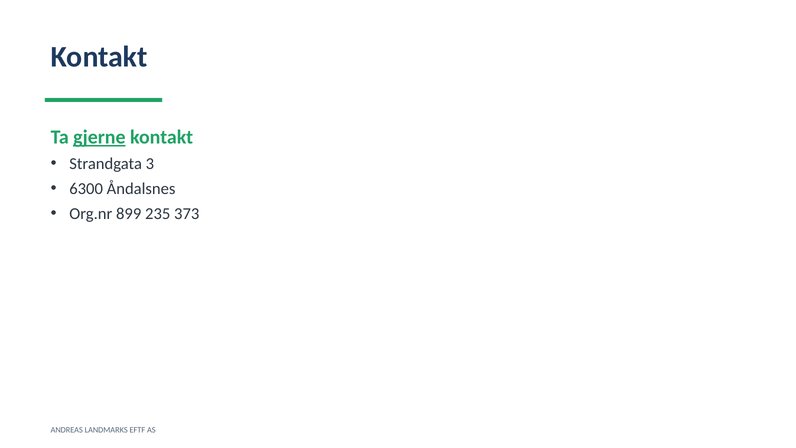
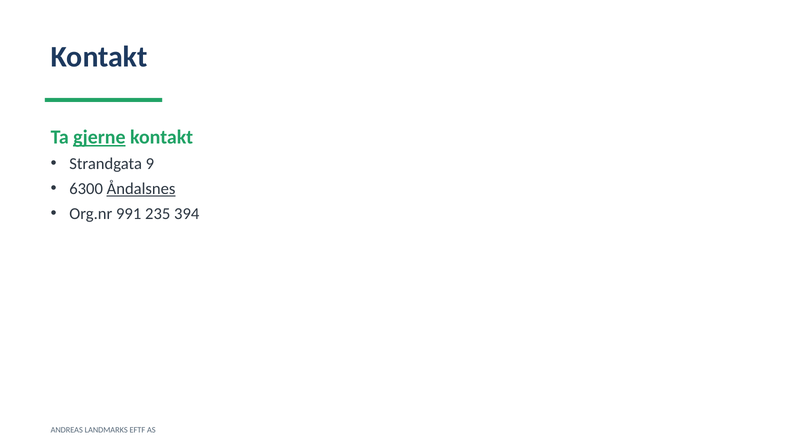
3: 3 -> 9 (150, 164)
Åndalsnes underline: none -> present (141, 189)
899: 899 -> 991 (129, 213)
373: 373 -> 394 (187, 213)
